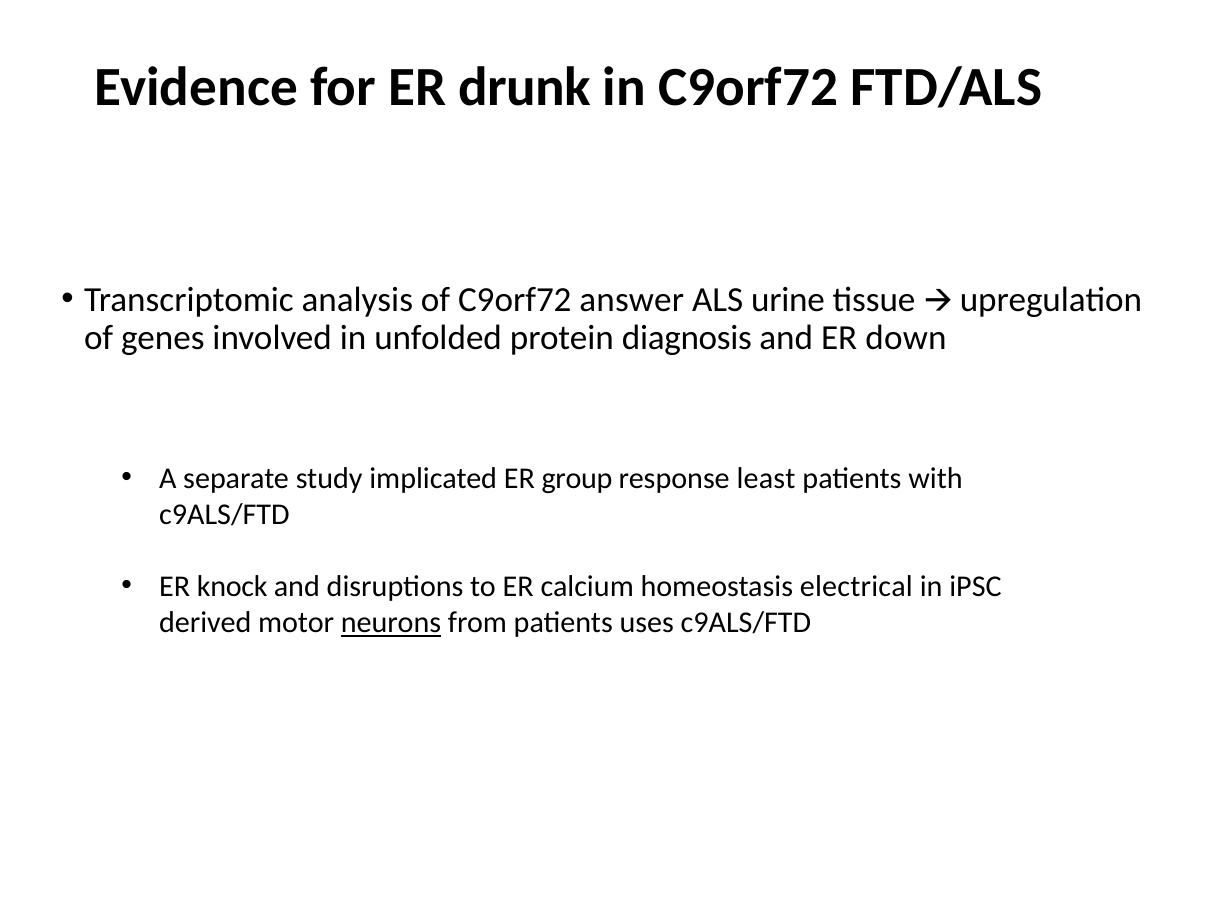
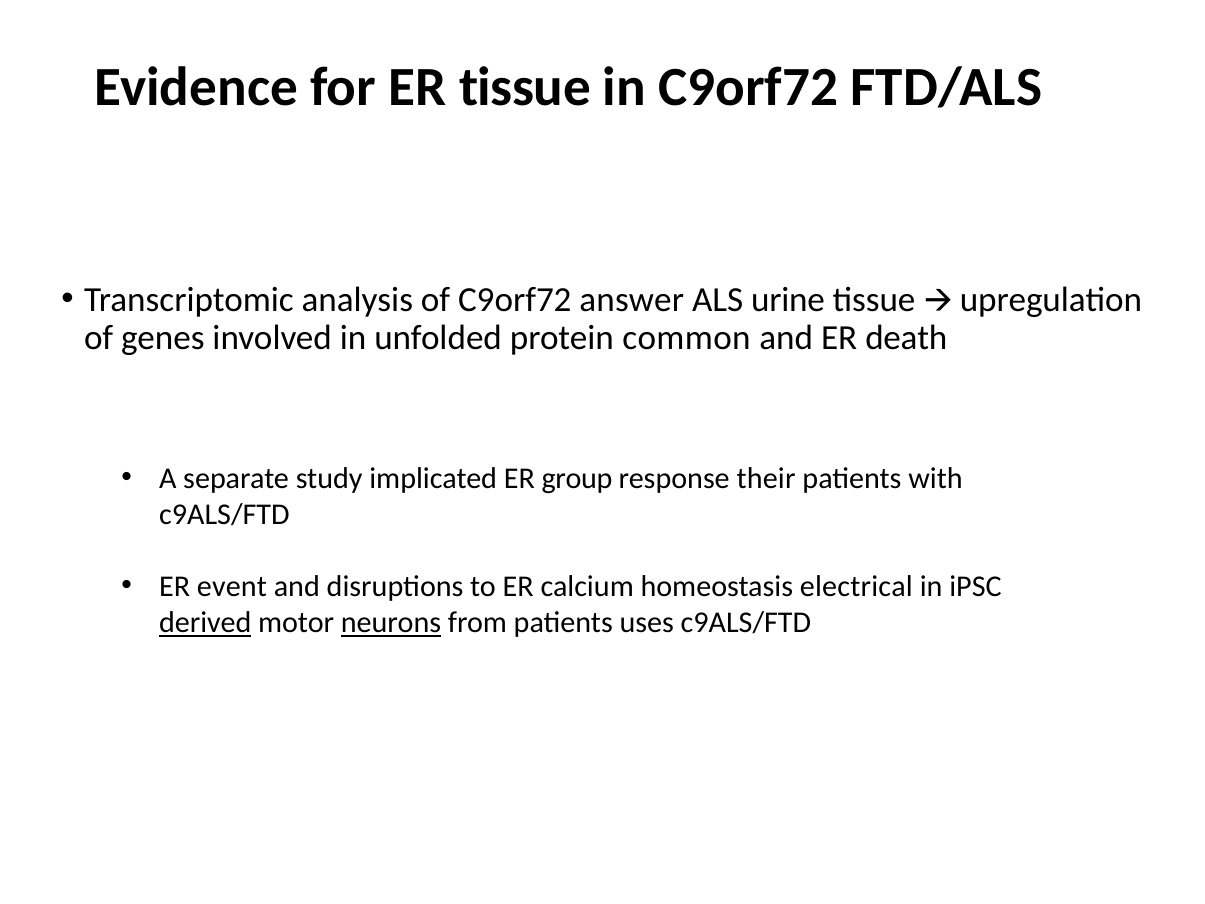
ER drunk: drunk -> tissue (525, 87)
diagnosis: diagnosis -> common (687, 337)
down: down -> death (906, 337)
least: least -> their (766, 478)
knock: knock -> event (232, 586)
derived underline: none -> present (205, 623)
